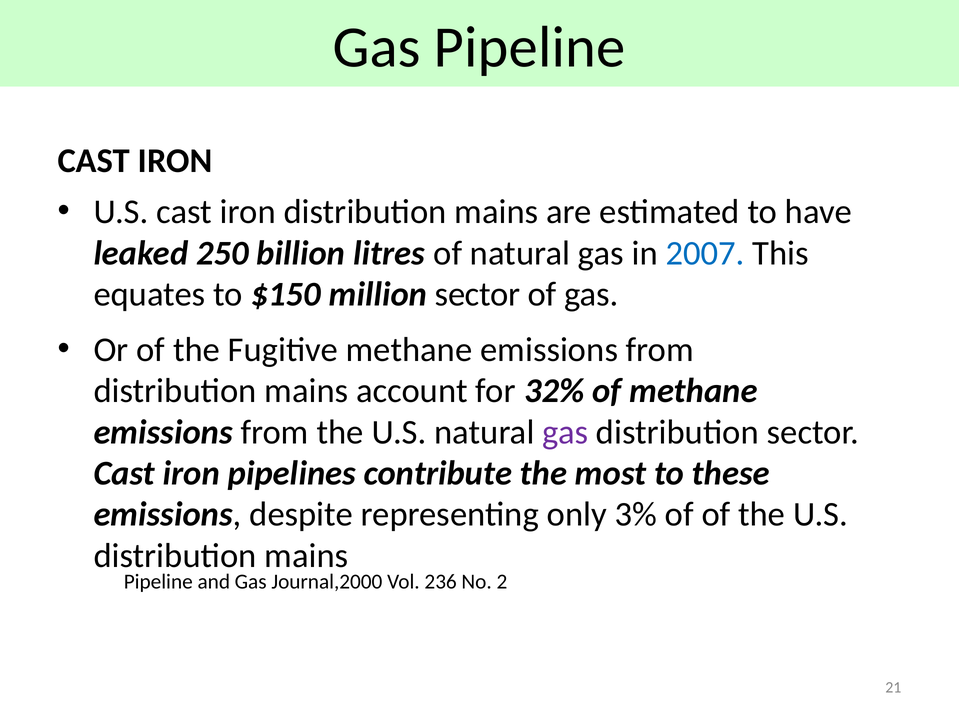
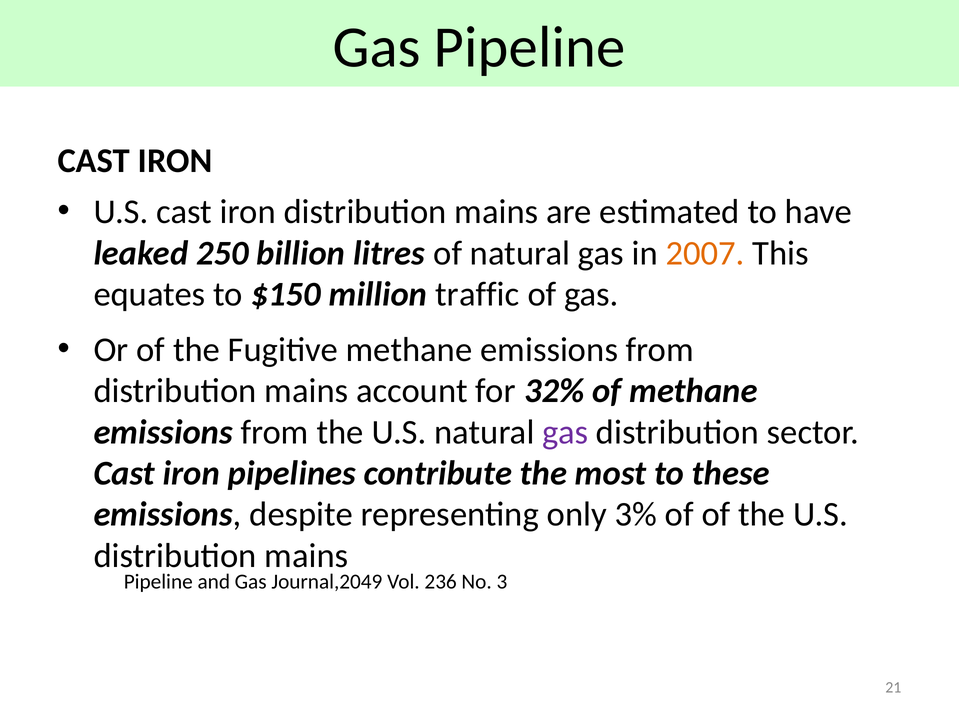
2007 colour: blue -> orange (705, 253)
million sector: sector -> traffic (477, 294)
Journal,2000: Journal,2000 -> Journal,2049 (327, 581)
2: 2 -> 3 (502, 581)
